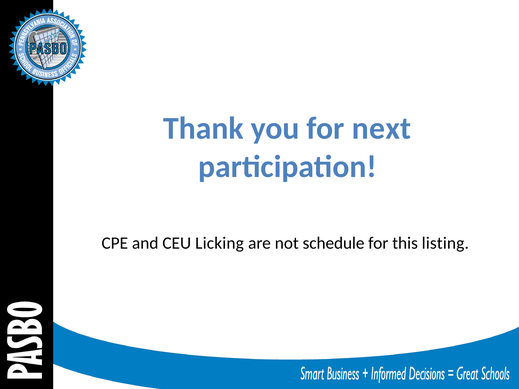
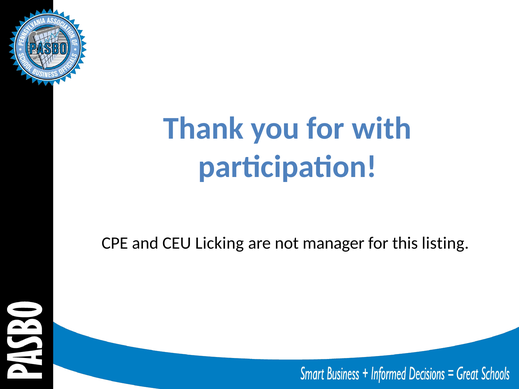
next: next -> with (382, 129)
schedule: schedule -> manager (334, 243)
